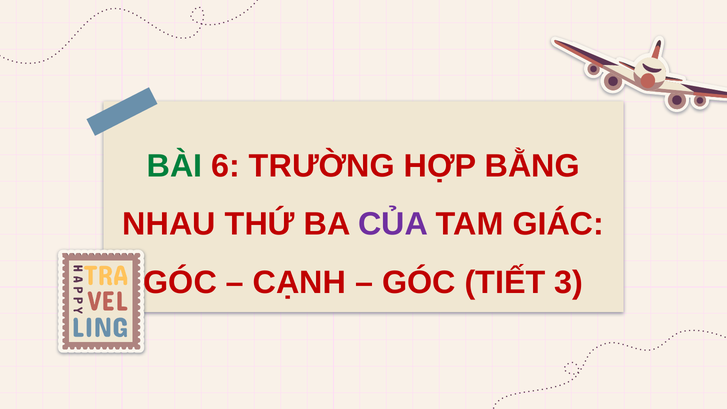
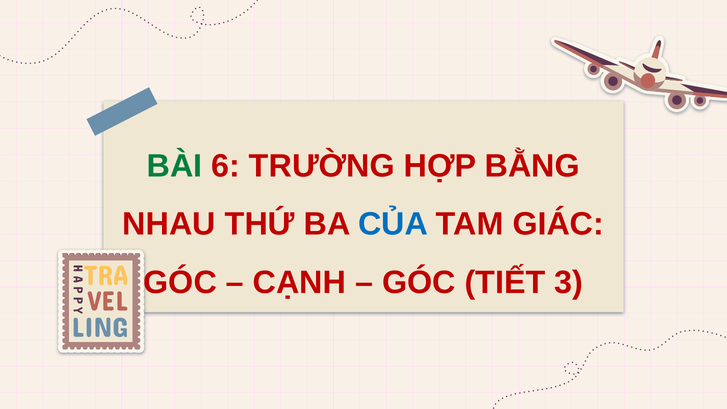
CỦA colour: purple -> blue (393, 224)
